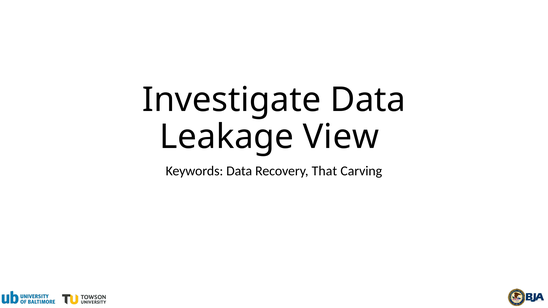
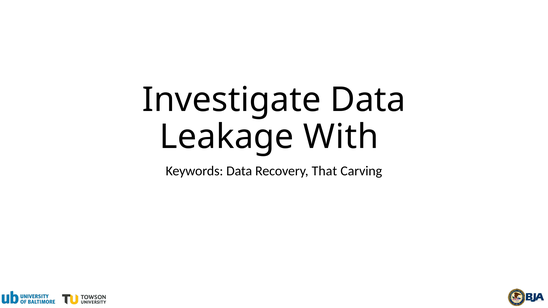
View: View -> With (341, 137)
